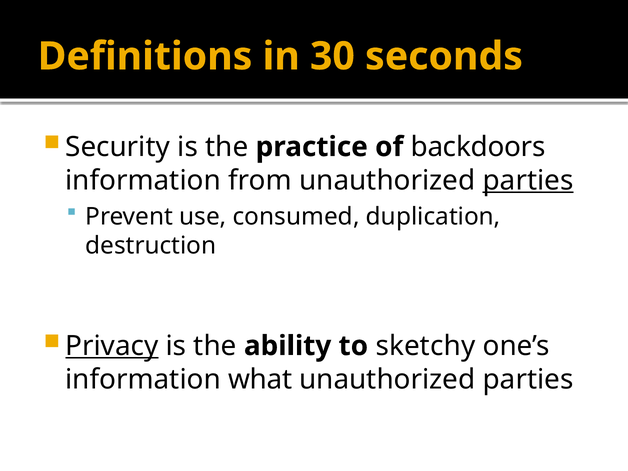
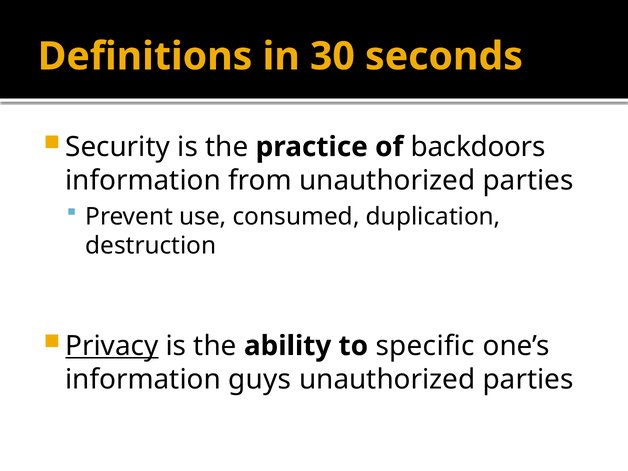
parties underline: present -> none (528, 180)
sketchy: sketchy -> specific (425, 346)
what: what -> guys (260, 379)
